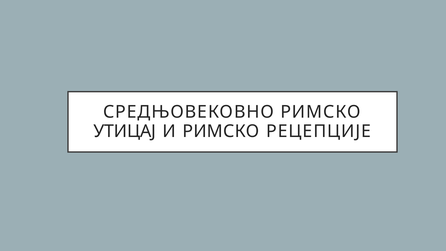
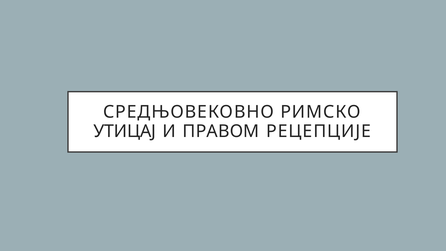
И РИМСКО: РИМСКО -> ПРАВОМ (221, 131)
